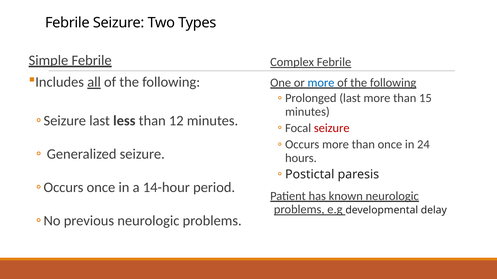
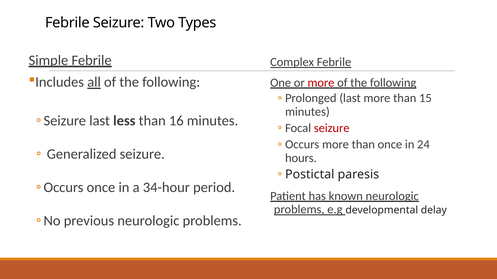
more colour: blue -> red (321, 83)
12: 12 -> 16 (176, 121)
14-hour: 14-hour -> 34-hour (166, 188)
